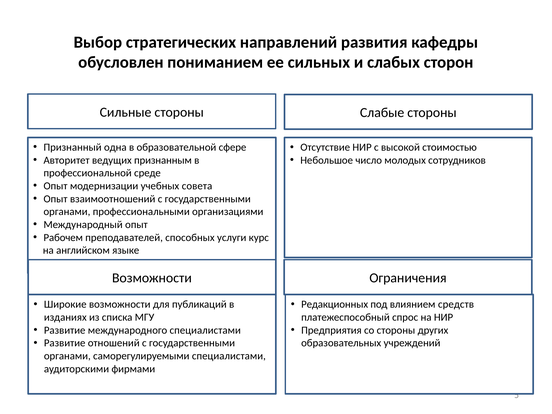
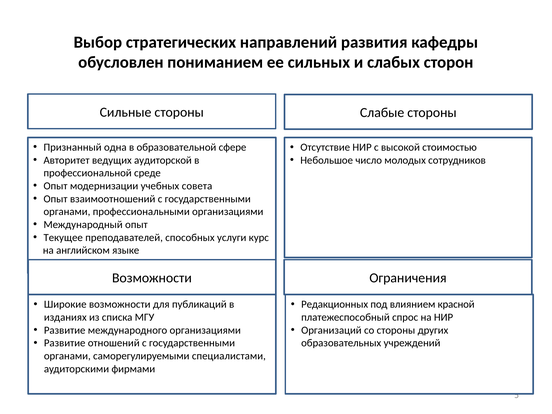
признанным: признанным -> аудиторской (163, 160)
Рабочем: Рабочем -> Текущее (63, 238)
средств: средств -> красной (456, 304)
международного специалистами: специалистами -> организациями (205, 330)
Предприятия: Предприятия -> Организаций (331, 330)
